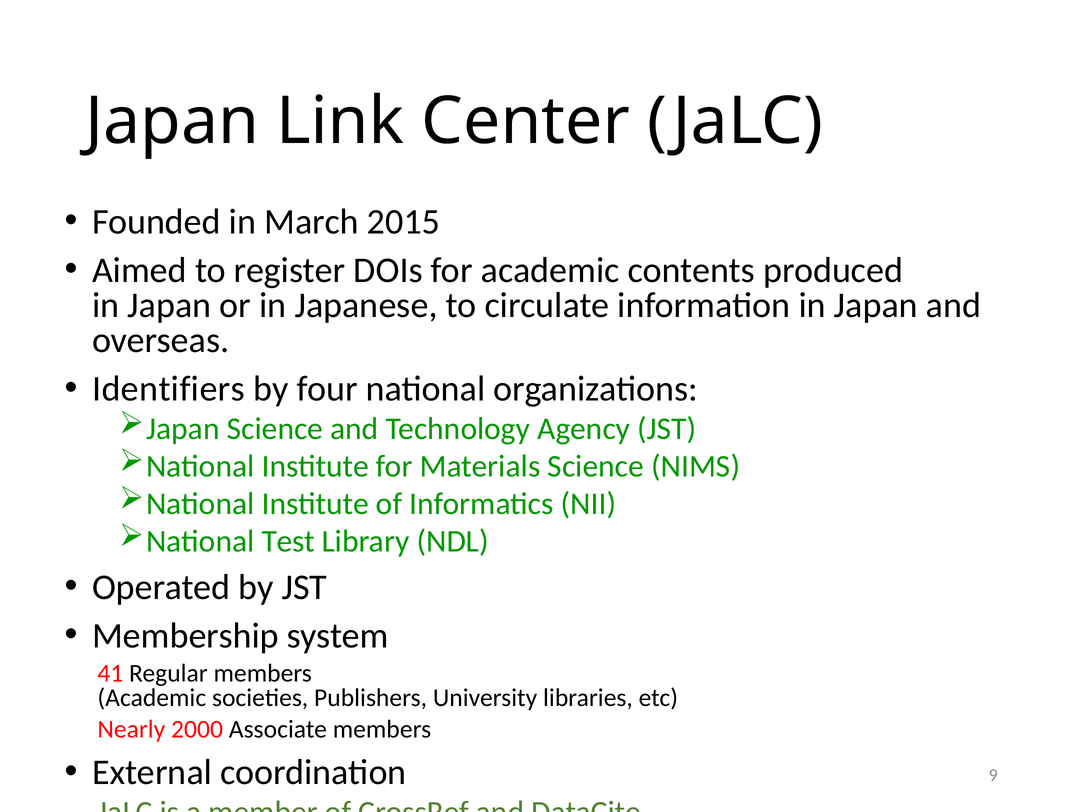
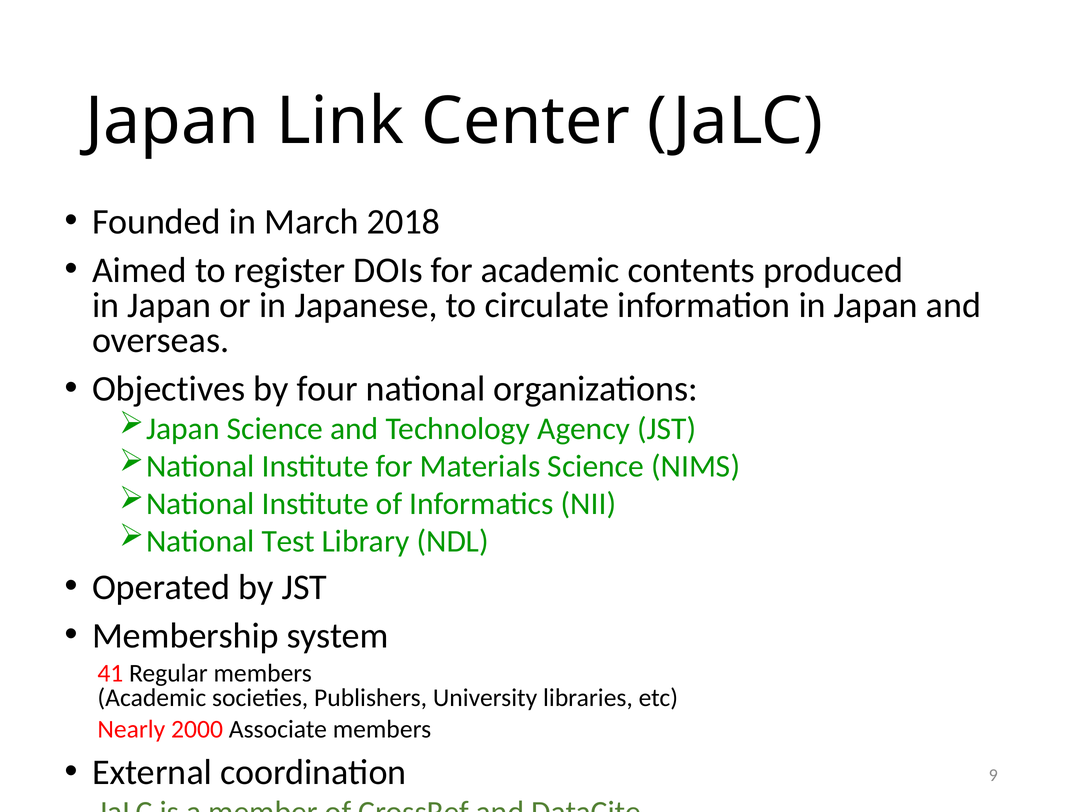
2015: 2015 -> 2018 (404, 222)
Identifiers: Identifiers -> Objectives (169, 389)
